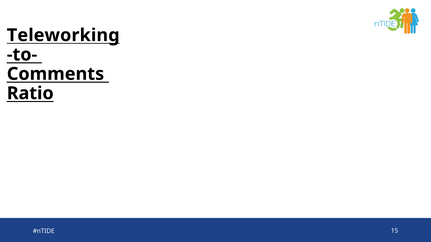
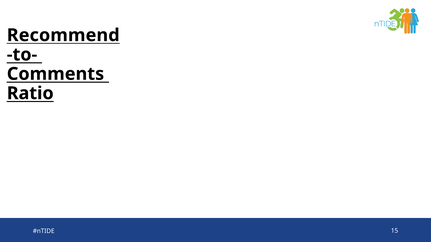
Teleworking: Teleworking -> Recommend (63, 35)
